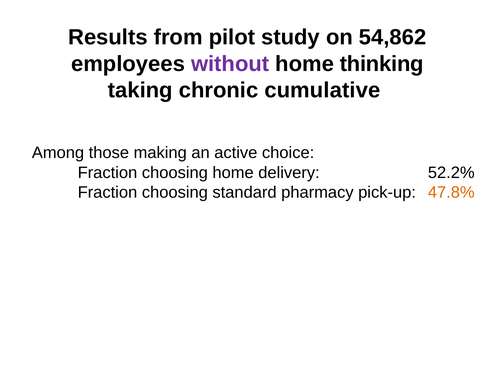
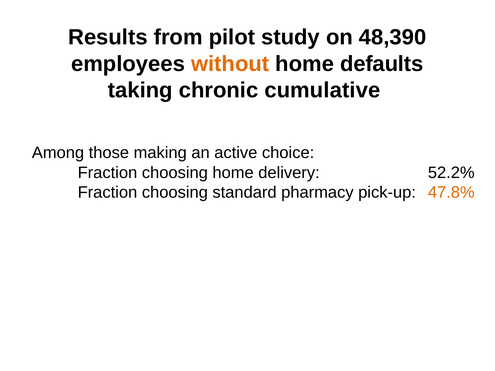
54,862: 54,862 -> 48,390 (393, 37)
without colour: purple -> orange (230, 64)
thinking: thinking -> defaults (382, 64)
